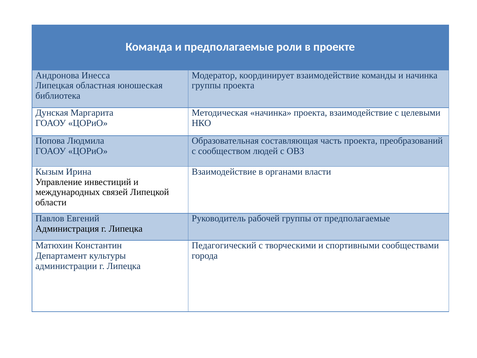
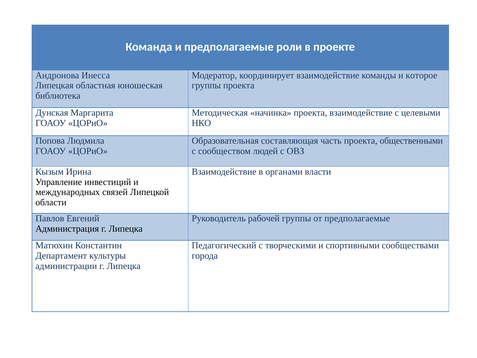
и начинка: начинка -> которое (422, 75)
преобразований: преобразований -> общественными (411, 141)
